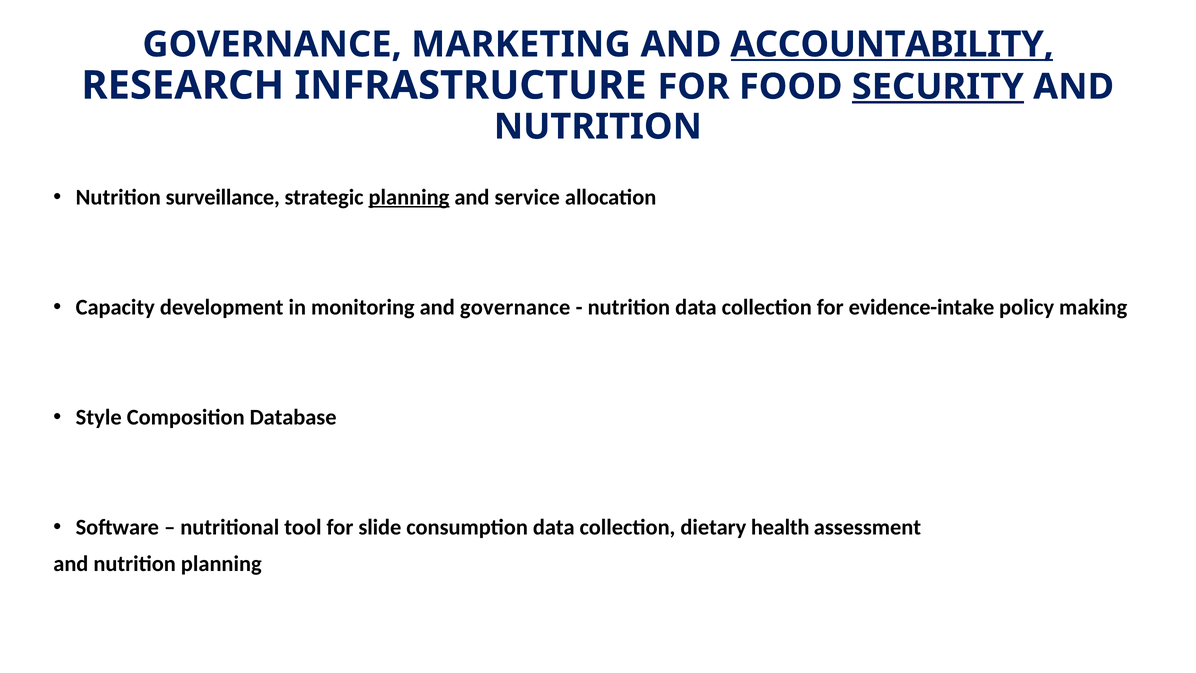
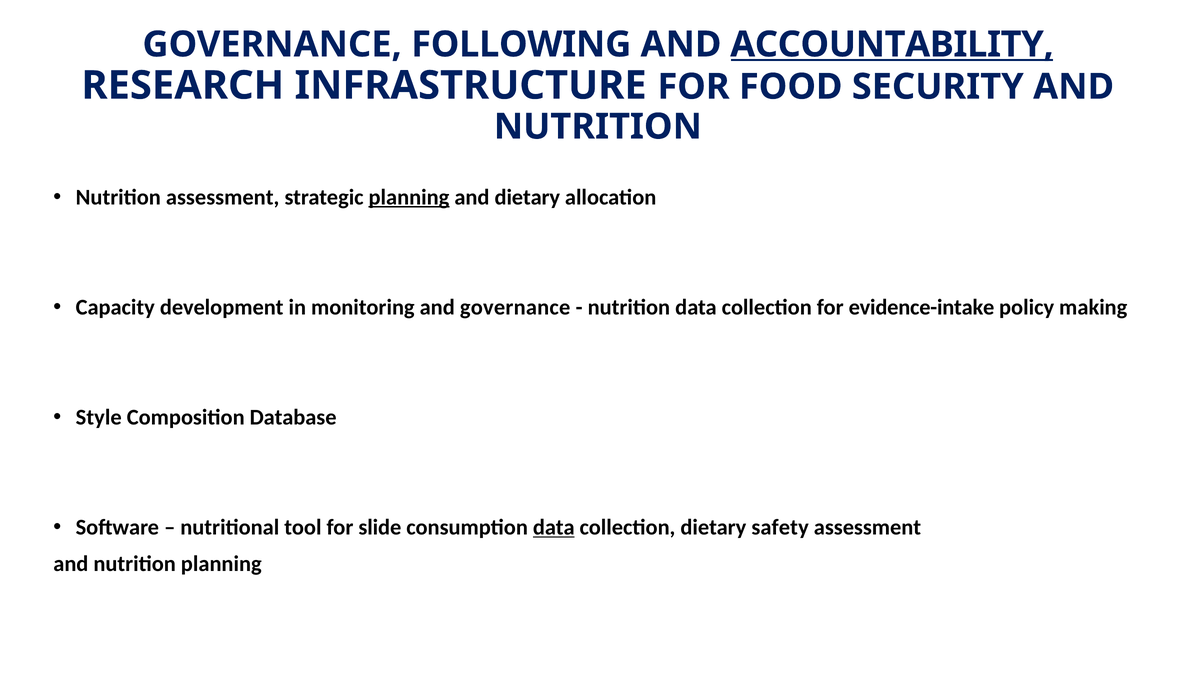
MARKETING: MARKETING -> FOLLOWING (521, 44)
SECURITY underline: present -> none (938, 87)
Nutrition surveillance: surveillance -> assessment (223, 197)
and service: service -> dietary (527, 197)
data underline: none -> present (554, 527)
health: health -> safety (780, 527)
